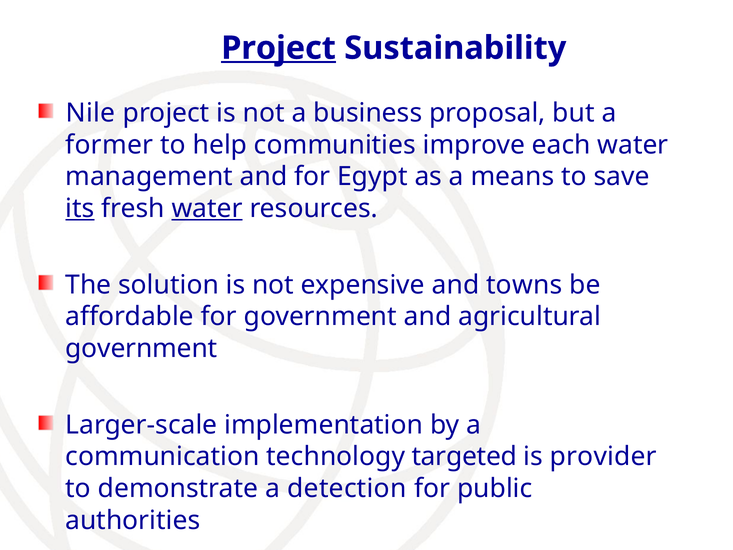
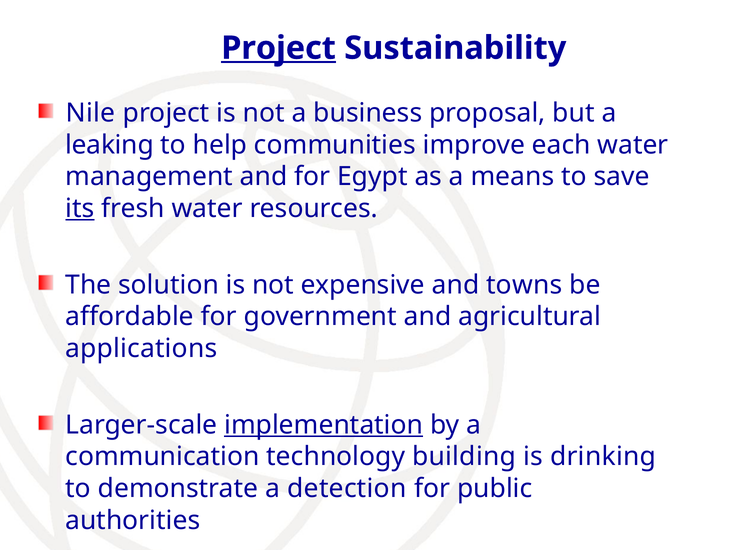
former: former -> leaking (110, 145)
water underline: present -> none (207, 208)
government: government -> applications (141, 348)
implementation underline: none -> present (324, 425)
targeted: targeted -> building (464, 457)
provider: provider -> drinking (603, 457)
